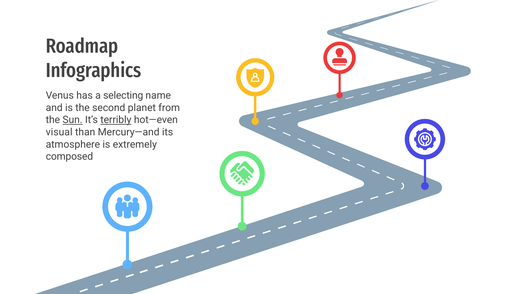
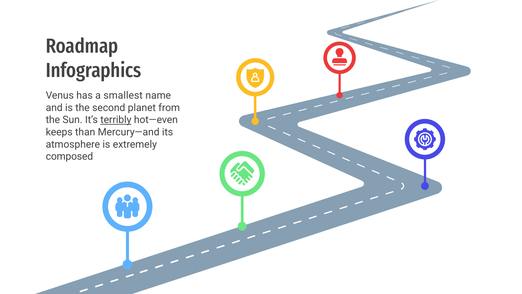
selecting: selecting -> smallest (123, 95)
Sun underline: present -> none (73, 120)
visual: visual -> keeps (59, 132)
